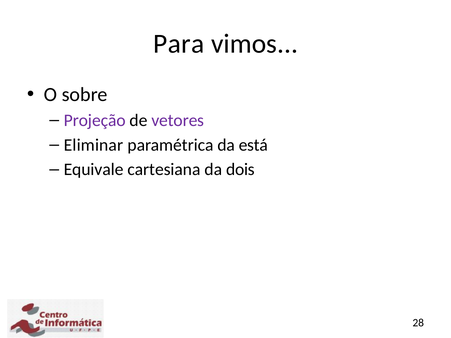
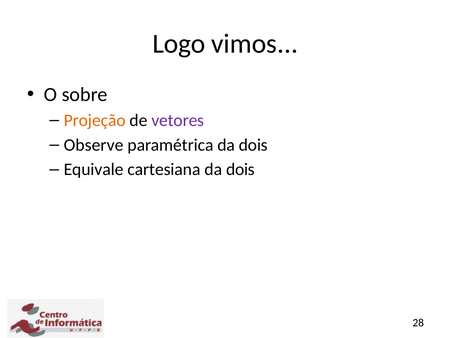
Para: Para -> Logo (179, 44)
Projeção colour: purple -> orange (95, 121)
Eliminar: Eliminar -> Observe (94, 145)
paramétrica da está: está -> dois (253, 145)
